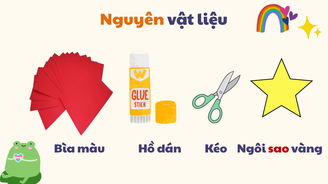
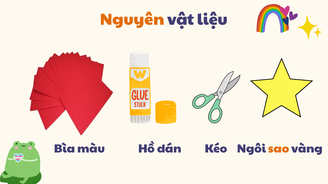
sao colour: red -> orange (279, 149)
